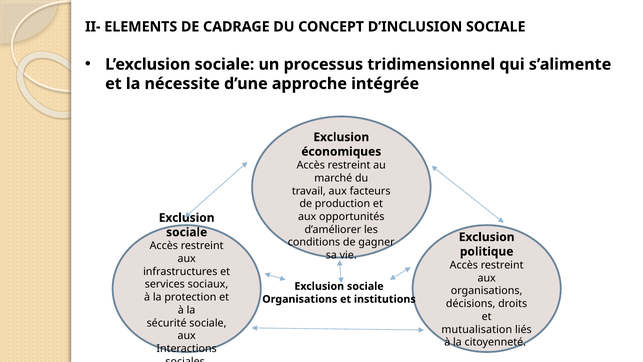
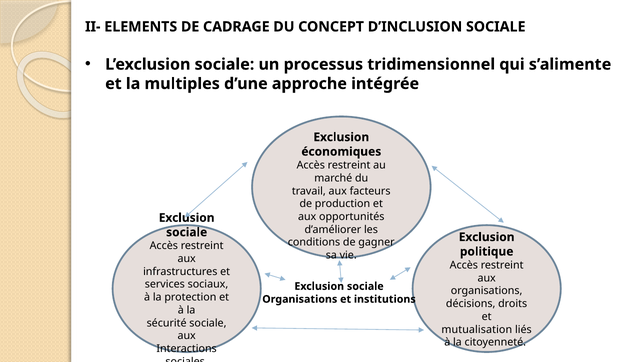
nécessite: nécessite -> multiples (182, 84)
